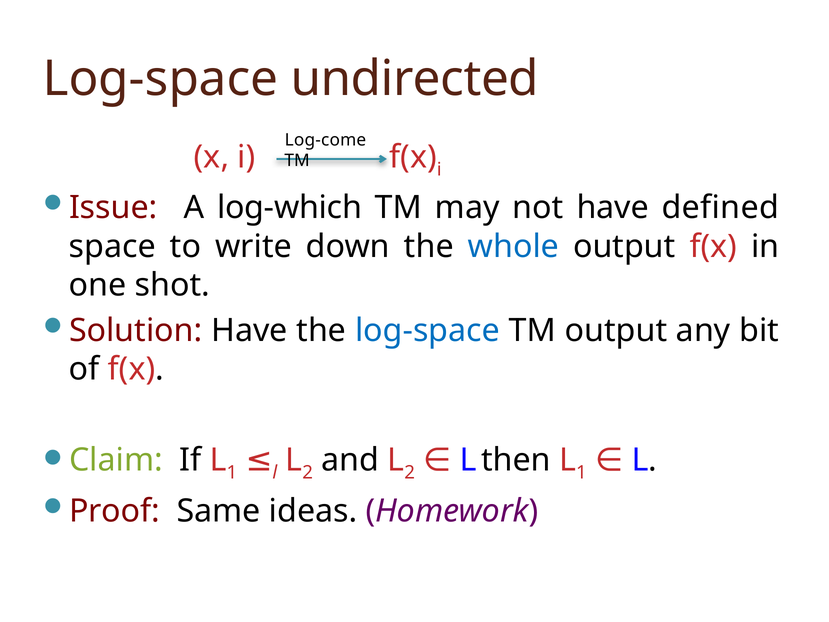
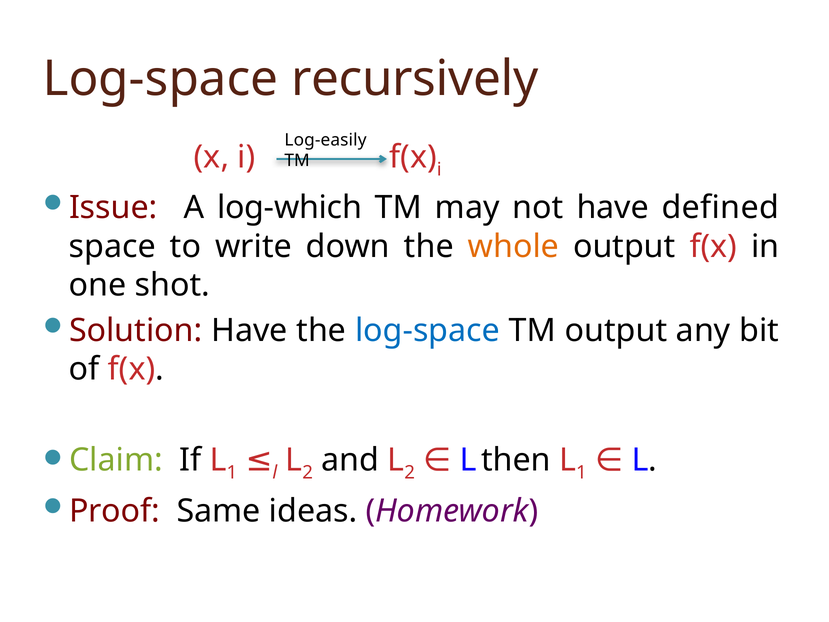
undirected: undirected -> recursively (415, 79)
Log-come: Log-come -> Log-easily (326, 140)
whole colour: blue -> orange (513, 246)
